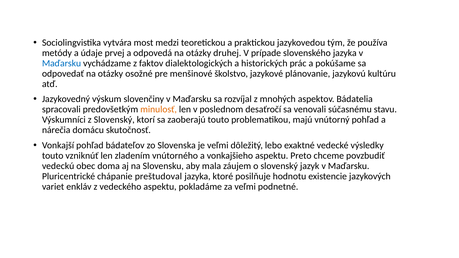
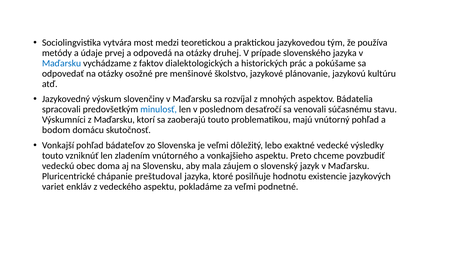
minulosť colour: orange -> blue (159, 110)
z Slovenský: Slovenský -> Maďarsku (114, 120)
nárečia: nárečia -> bodom (56, 130)
